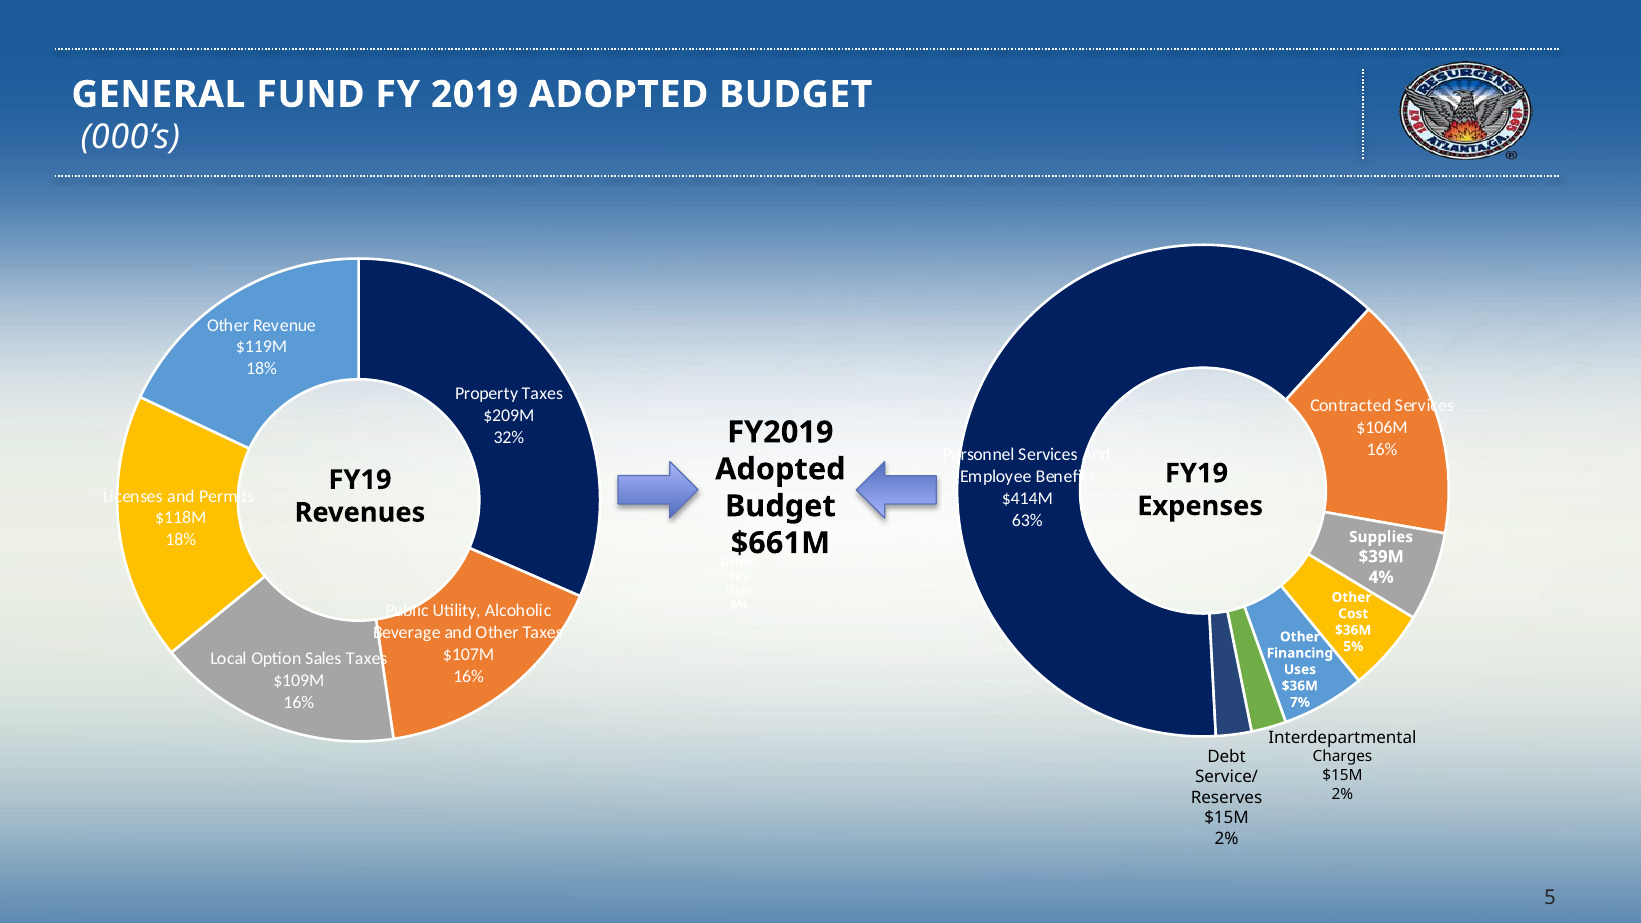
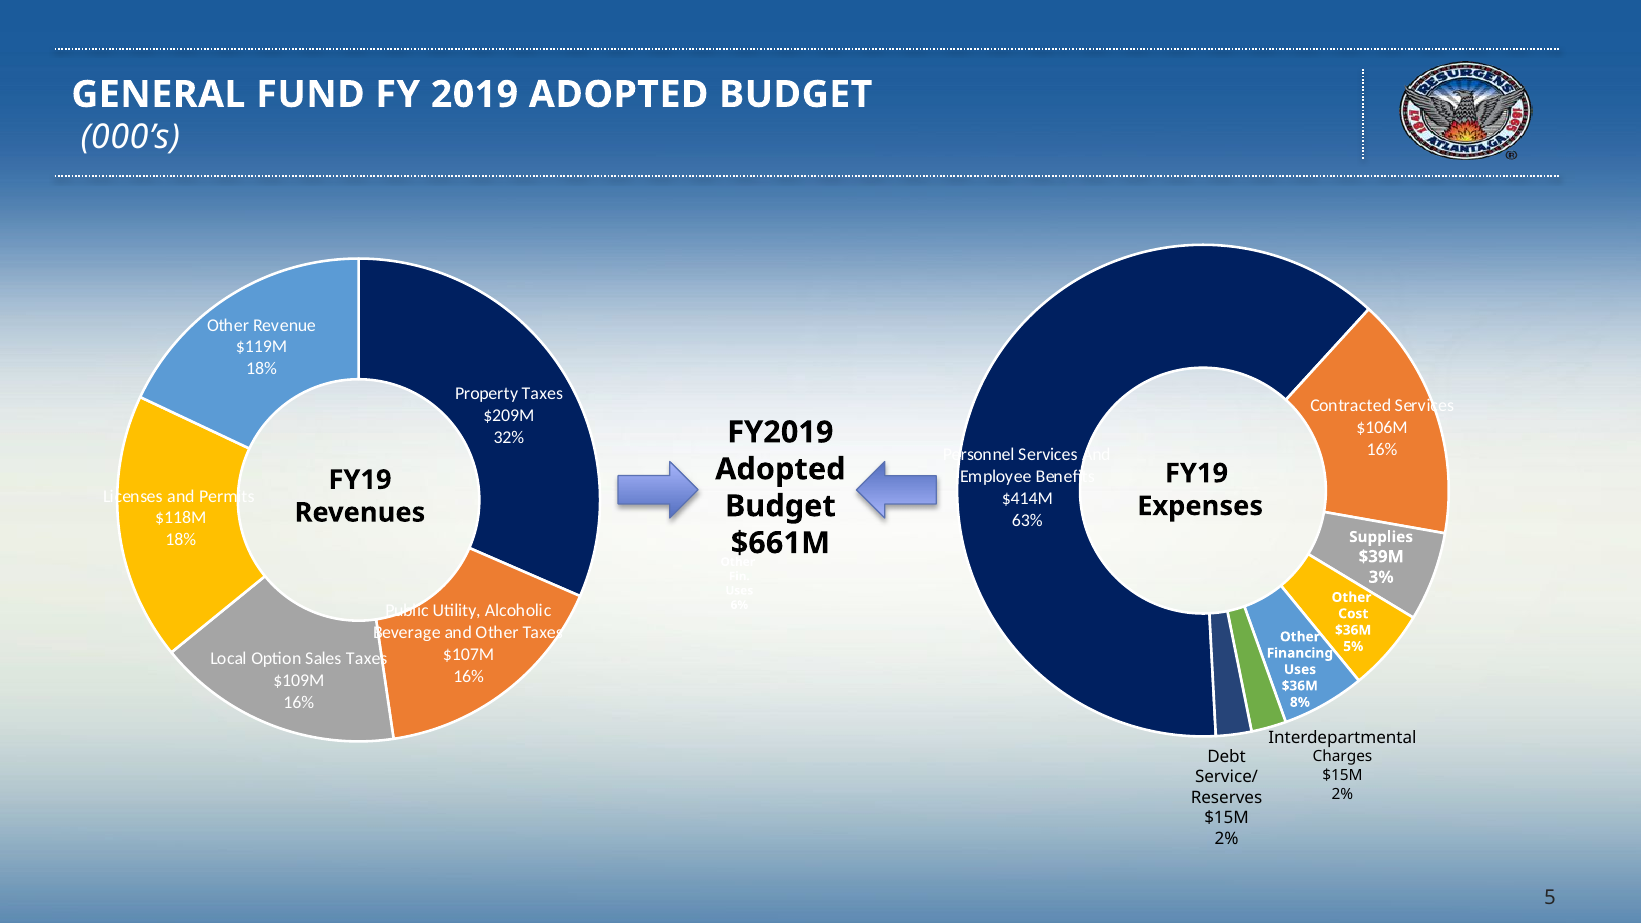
4%: 4% -> 3% (1381, 577)
7%: 7% -> 8% (1300, 702)
